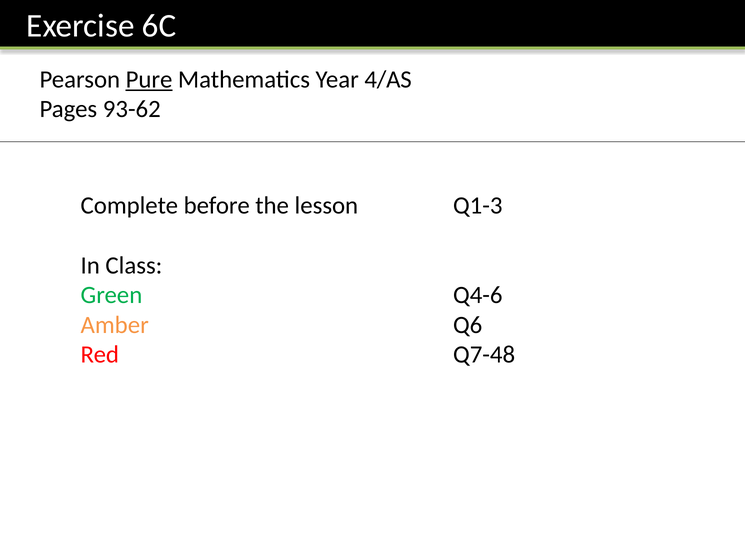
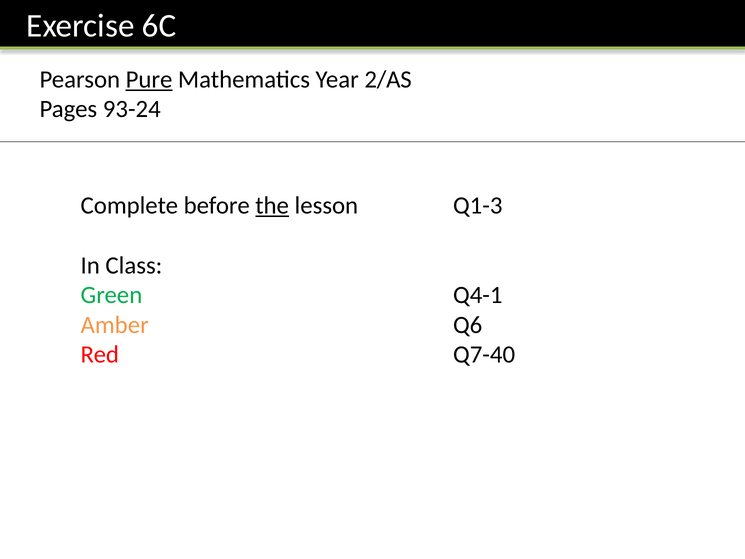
4/AS: 4/AS -> 2/AS (388, 79)
93-62: 93-62 -> 93-24 (132, 109)
the underline: none -> present (272, 206)
Q4-6: Q4-6 -> Q4-1 (478, 295)
Q7-48: Q7-48 -> Q7-40 (484, 355)
